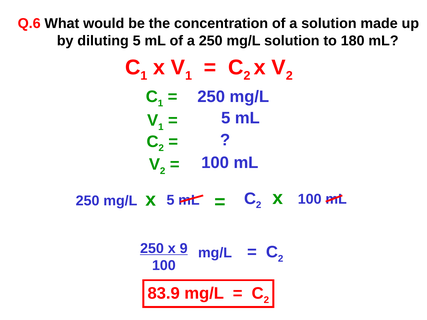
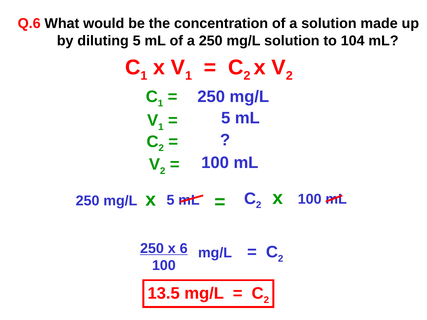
180: 180 -> 104 (353, 41)
9: 9 -> 6 (184, 249)
83.9: 83.9 -> 13.5 (164, 294)
